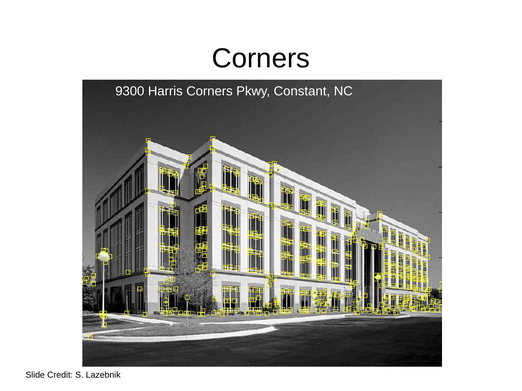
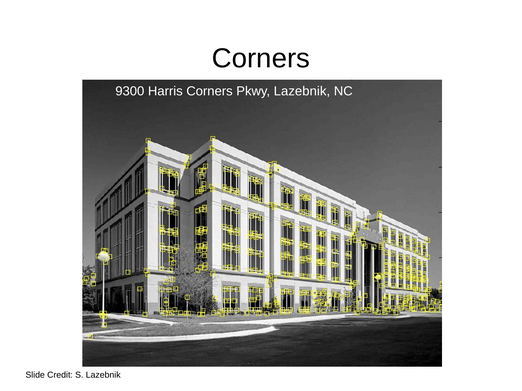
Pkwy Constant: Constant -> Lazebnik (302, 91)
